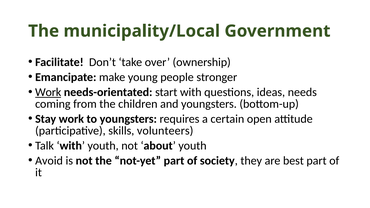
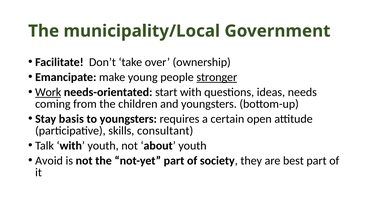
stronger underline: none -> present (217, 77)
Stay work: work -> basis (71, 119)
volunteers: volunteers -> consultant (165, 131)
